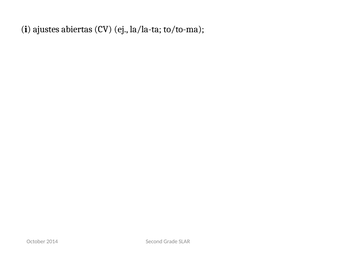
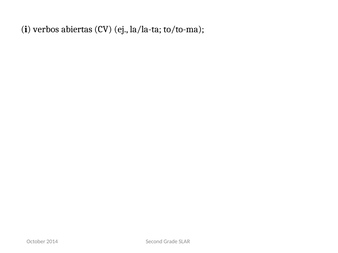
ajustes: ajustes -> verbos (46, 29)
